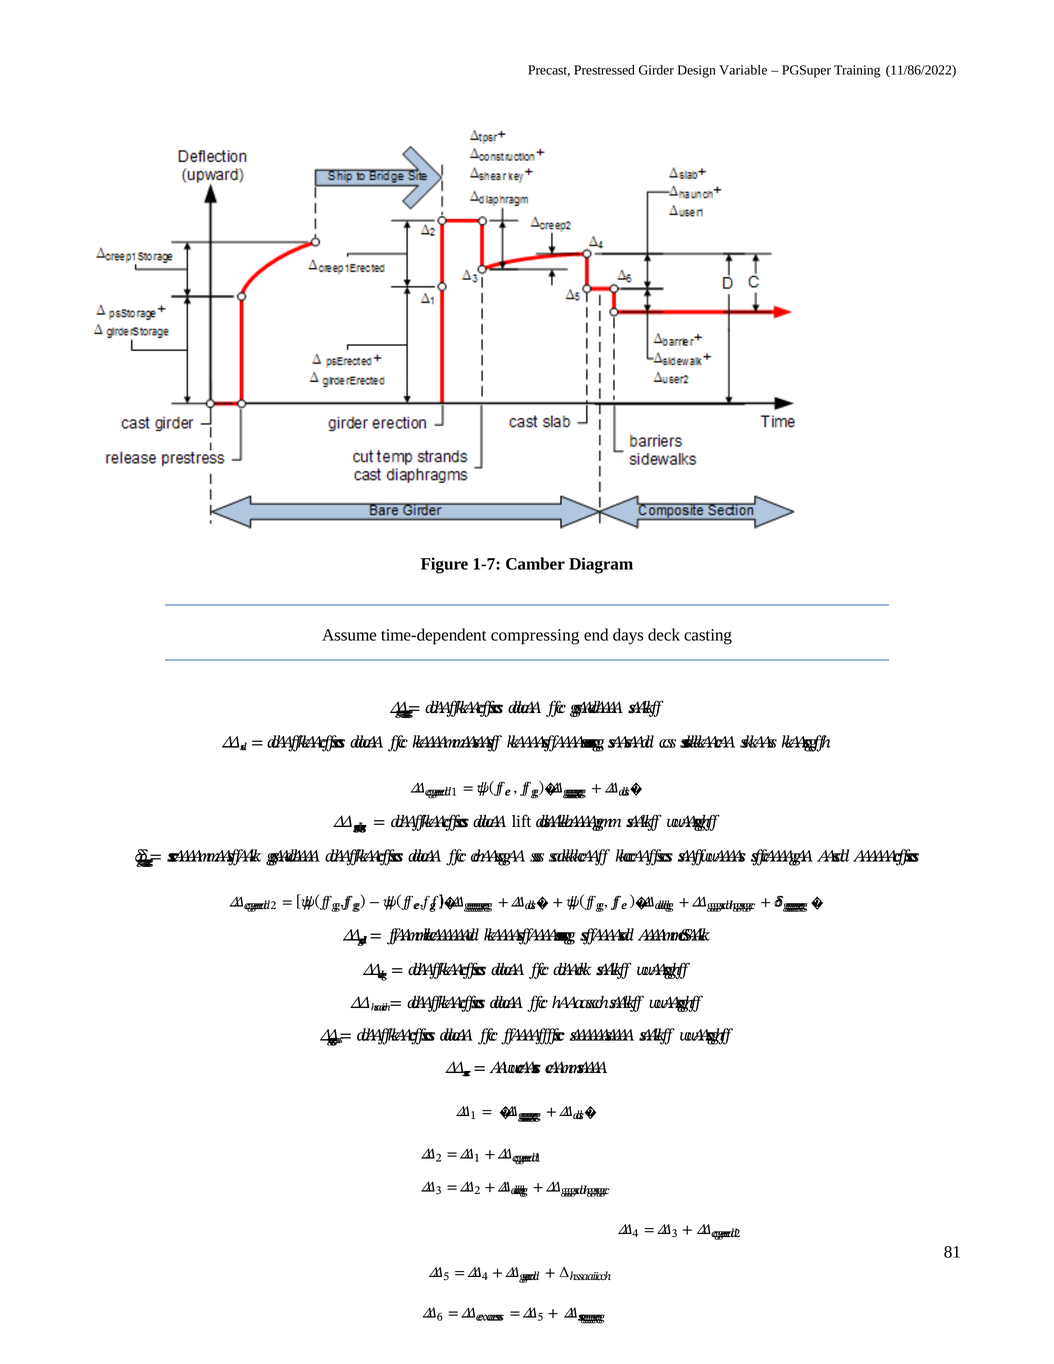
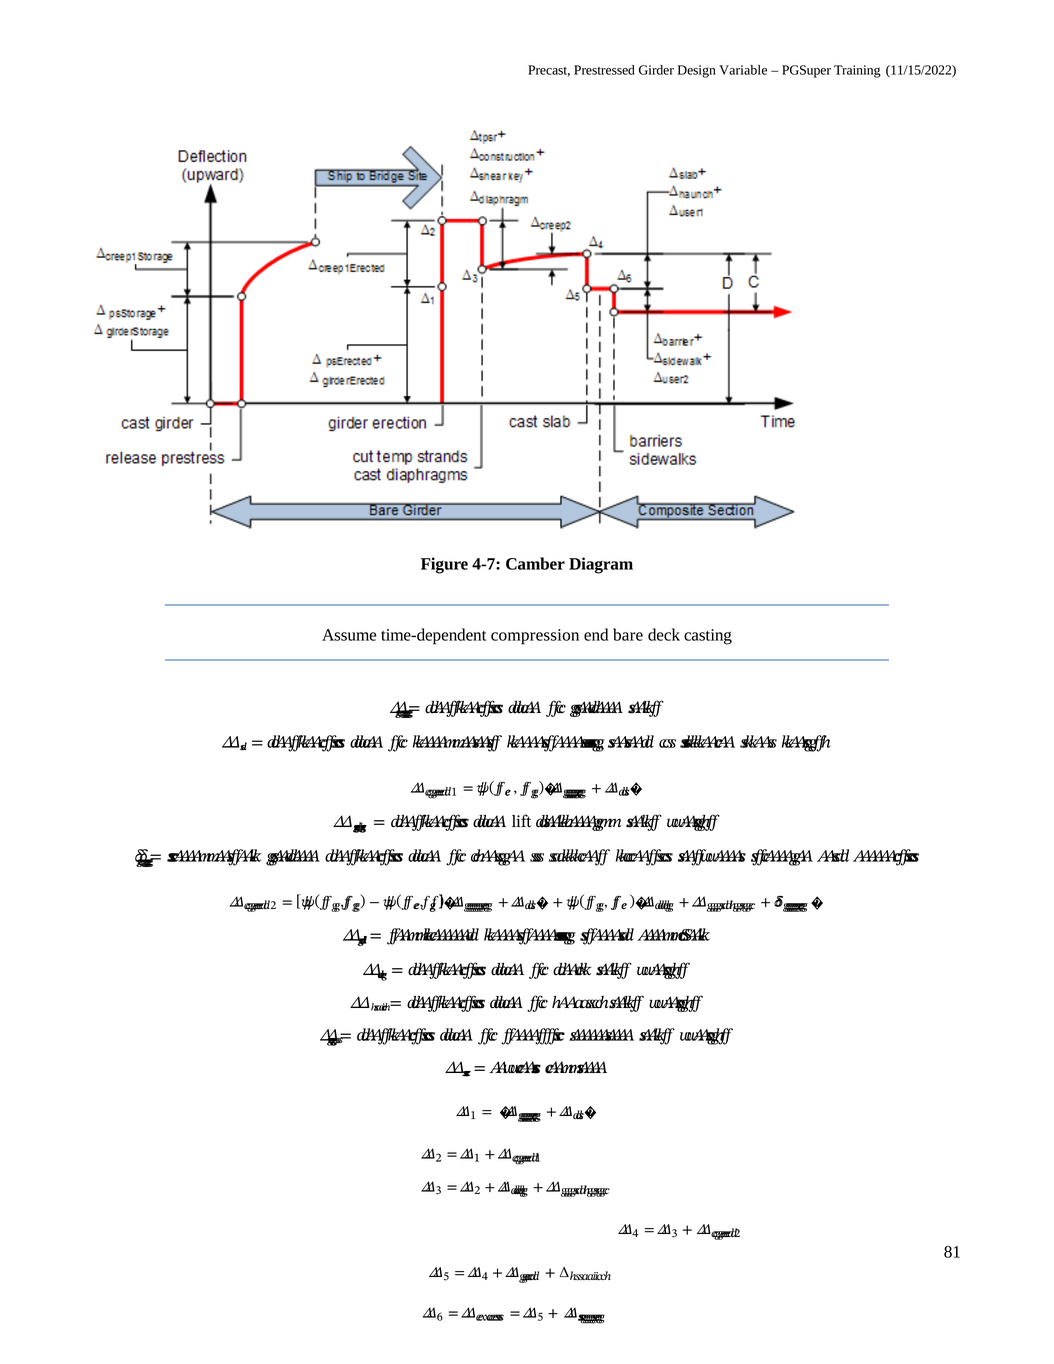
11/86/2022: 11/86/2022 -> 11/15/2022 (921, 70)
1-7: 1-7 -> 4-7 (487, 564)
compressing: compressing -> compression (535, 635)
days: days -> bare (628, 635)
